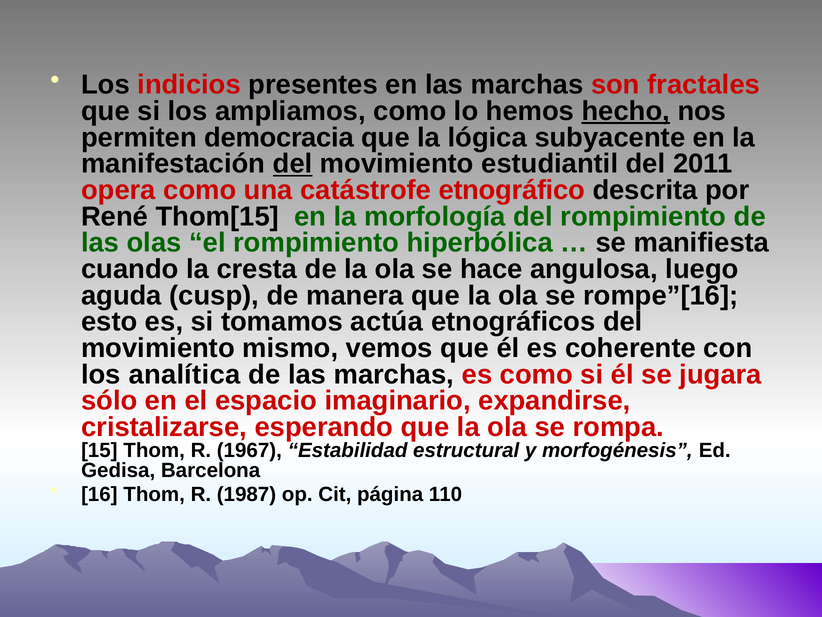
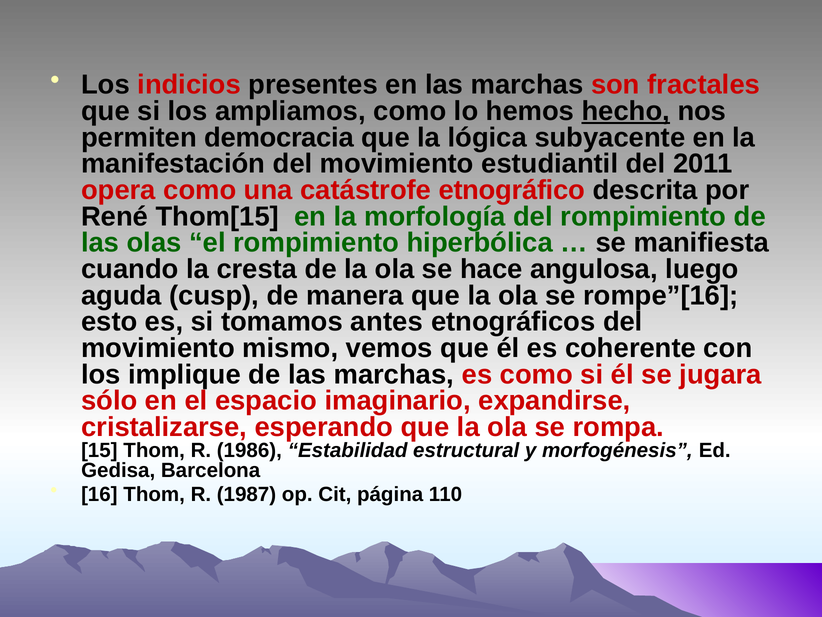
del underline: present -> none (293, 164)
actúa: actúa -> antes (387, 322)
analítica: analítica -> implique (185, 374)
1967: 1967 -> 1986 (249, 450)
